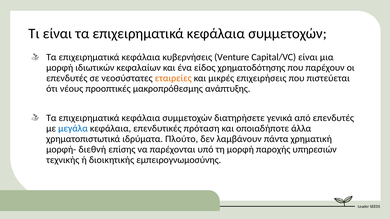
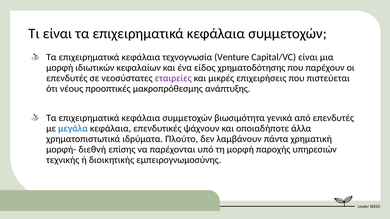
κυβερνήσεις: κυβερνήσεις -> τεχνογνωσία (187, 57)
εταιρείες colour: orange -> purple (173, 78)
διατηρήσετε: διατηρήσετε -> βιωσιμότητα (240, 118)
πρόταση: πρόταση -> ψάχνουν (202, 129)
